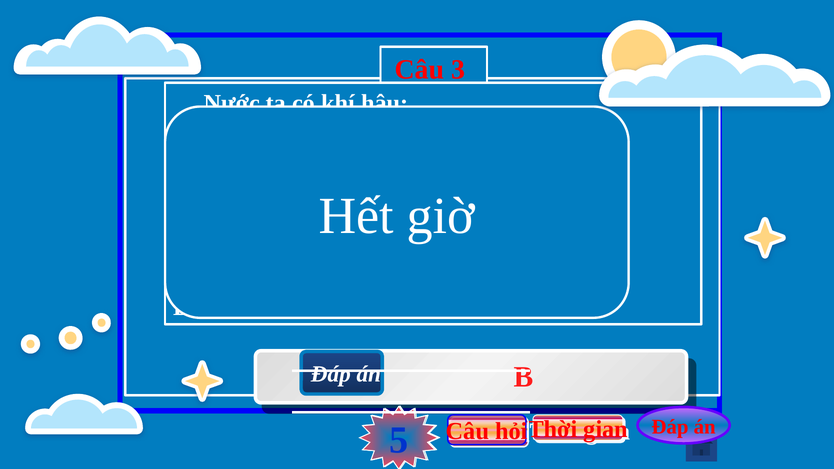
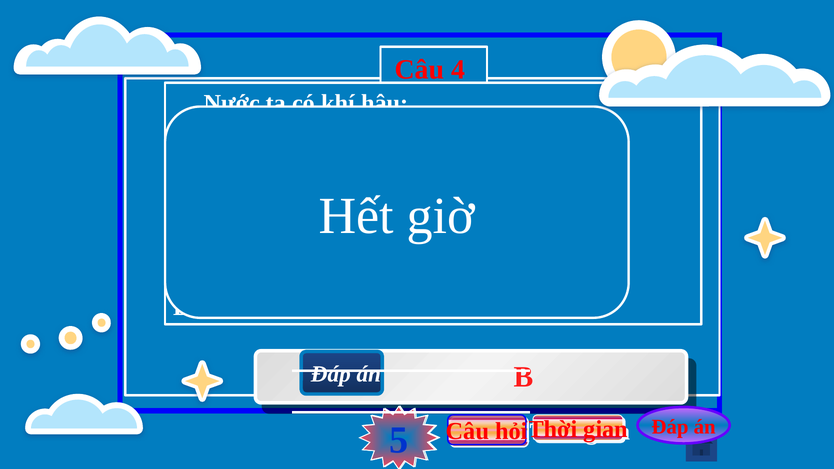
3: 3 -> 4 (458, 70)
